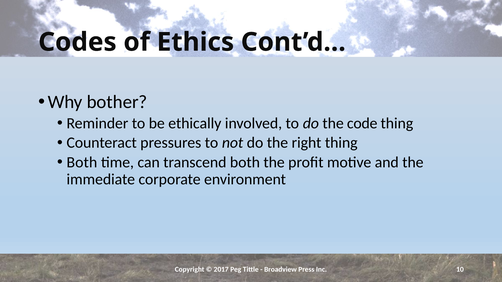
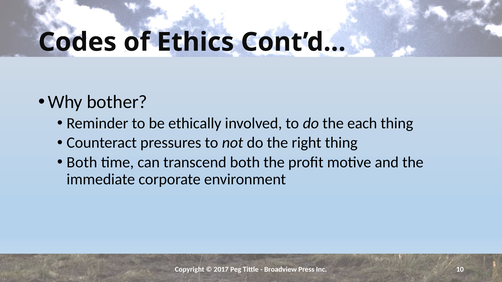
code: code -> each (362, 123)
